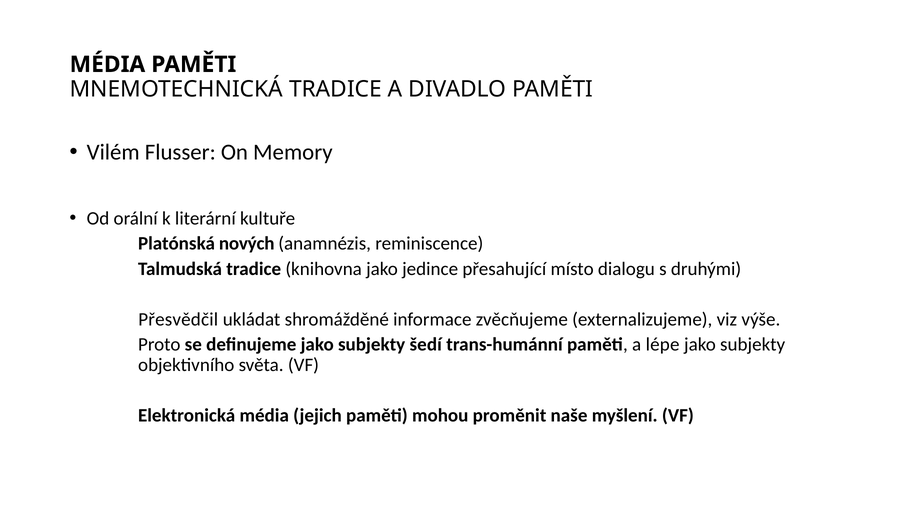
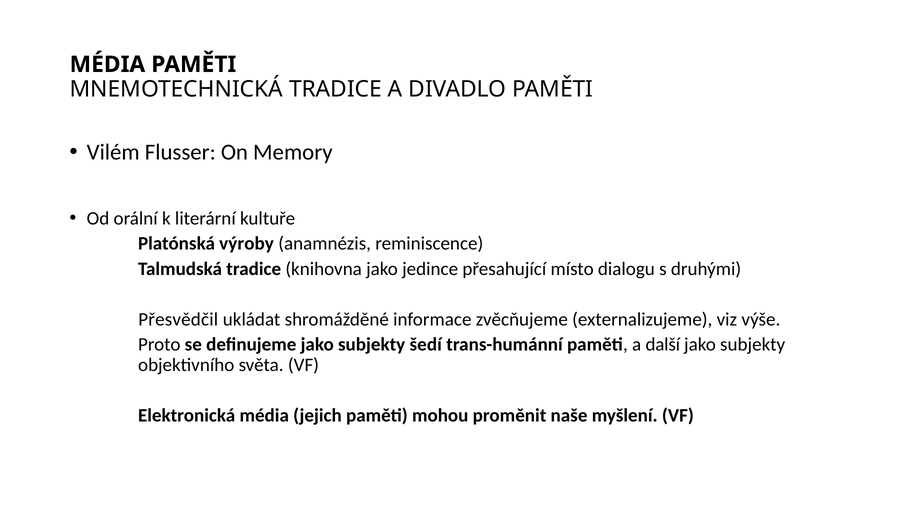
nových: nových -> výroby (247, 244)
lépe: lépe -> další (663, 345)
